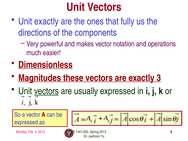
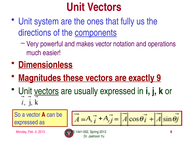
Unit exactly: exactly -> system (46, 21)
components underline: none -> present (96, 33)
3: 3 -> 9 (159, 78)
